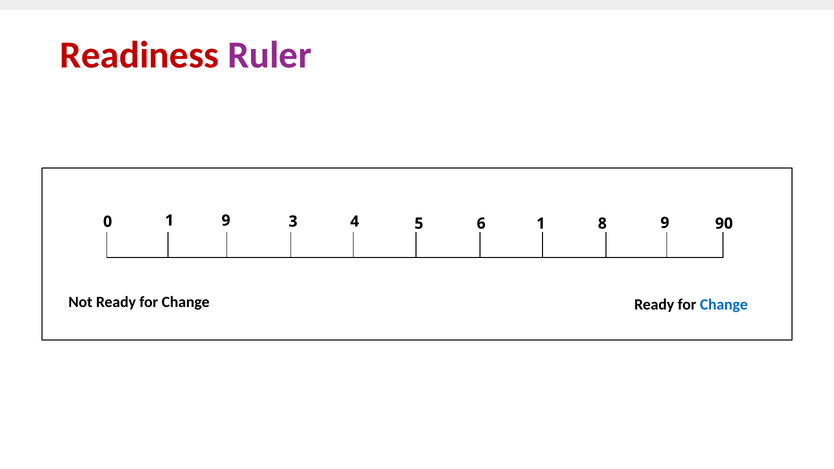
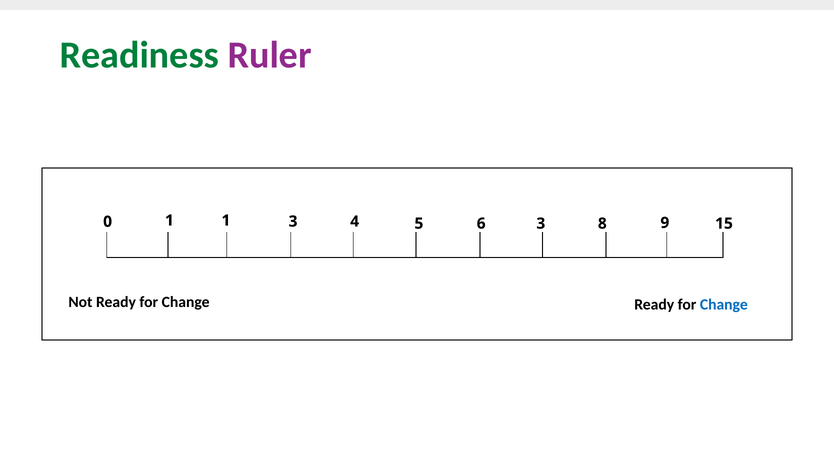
Readiness colour: red -> green (139, 55)
0 9: 9 -> 1 (226, 220)
6 1: 1 -> 3 (541, 224)
90: 90 -> 15 (724, 224)
